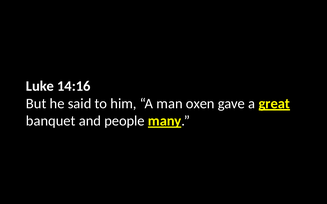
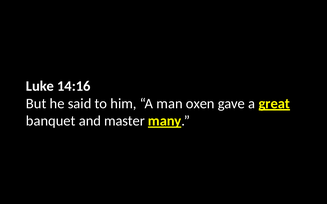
people: people -> master (125, 121)
